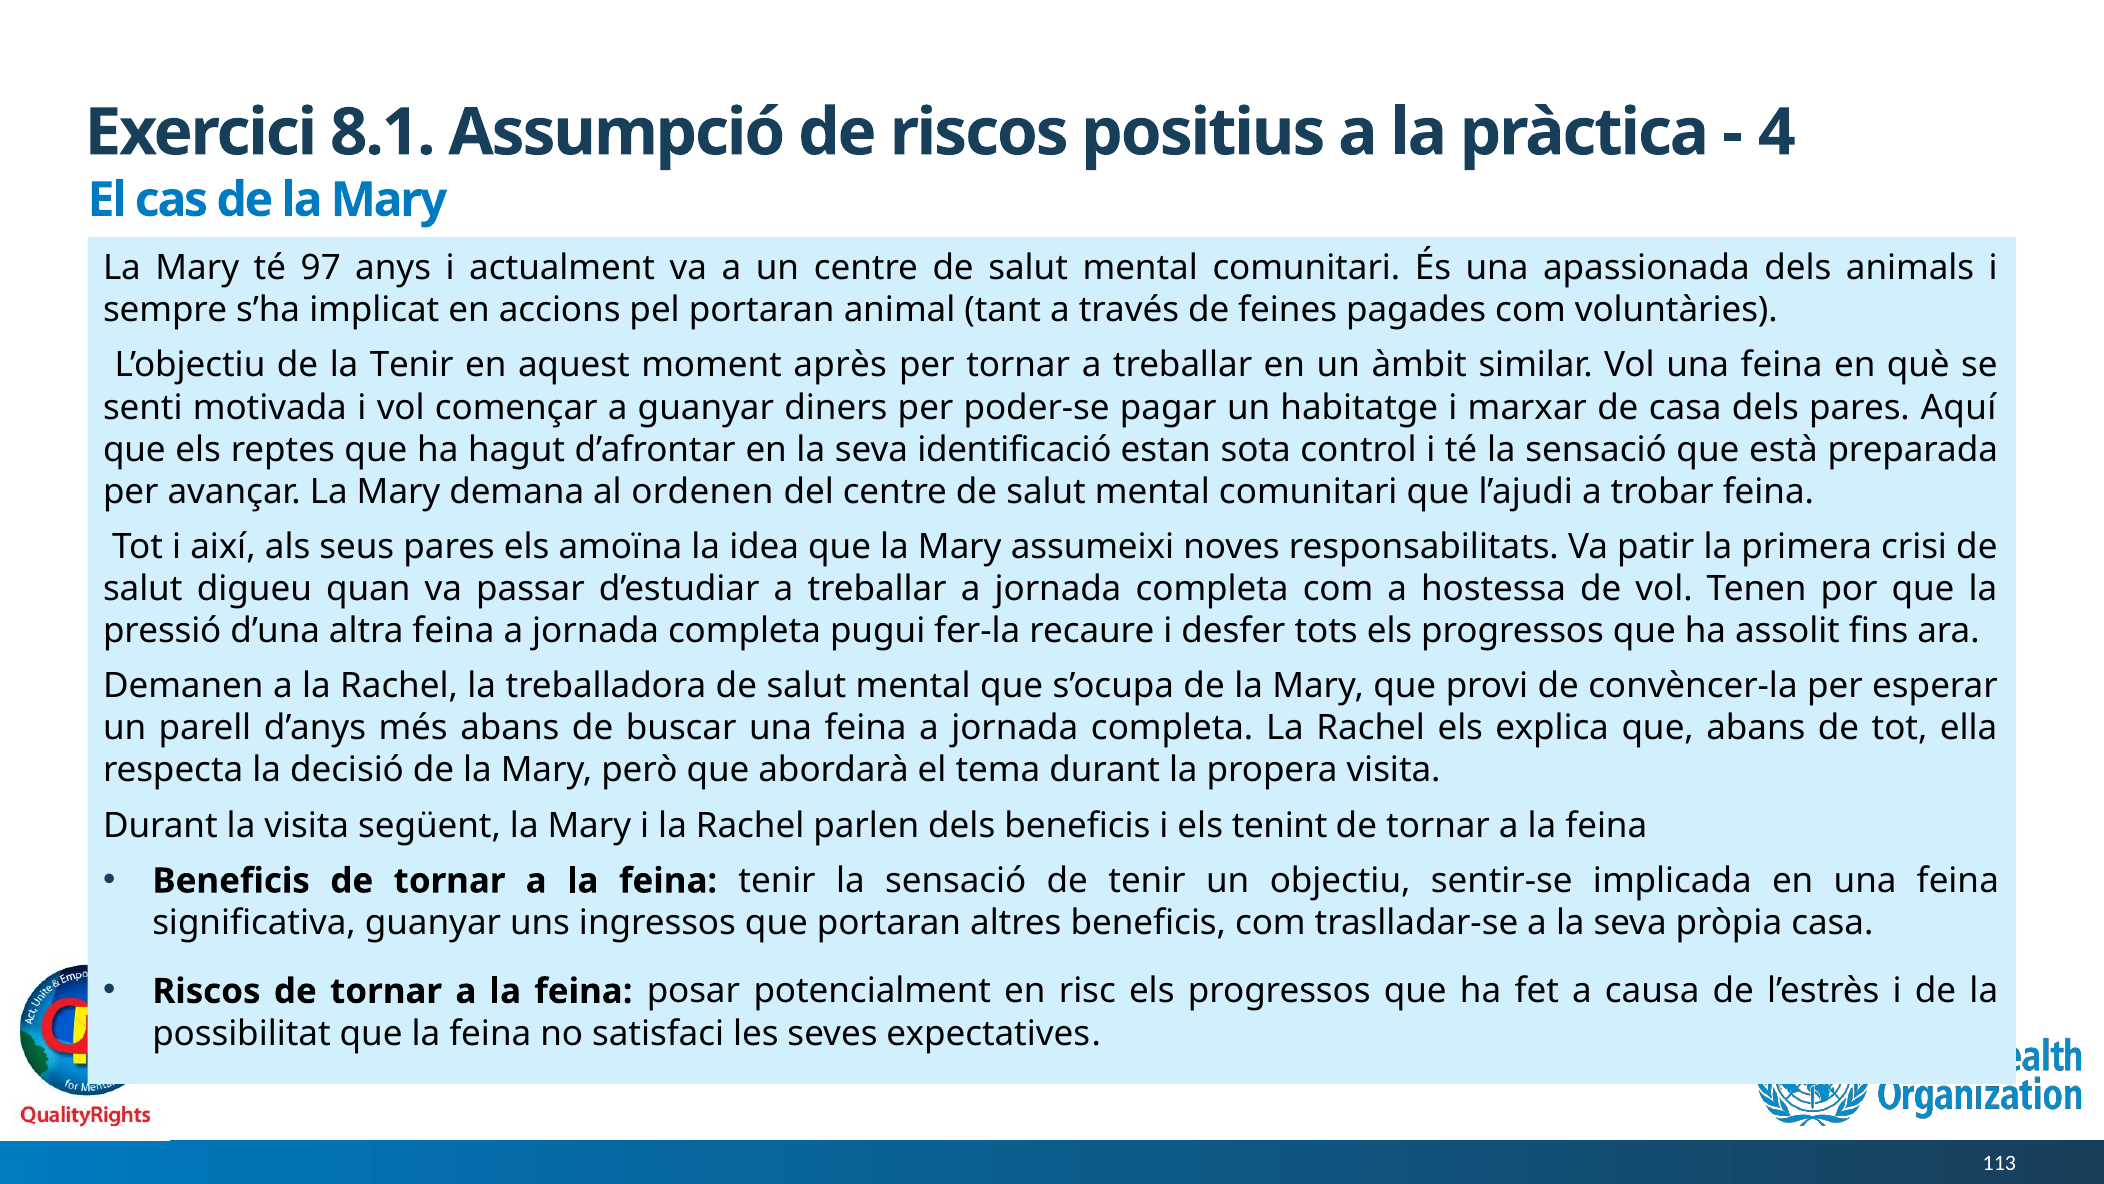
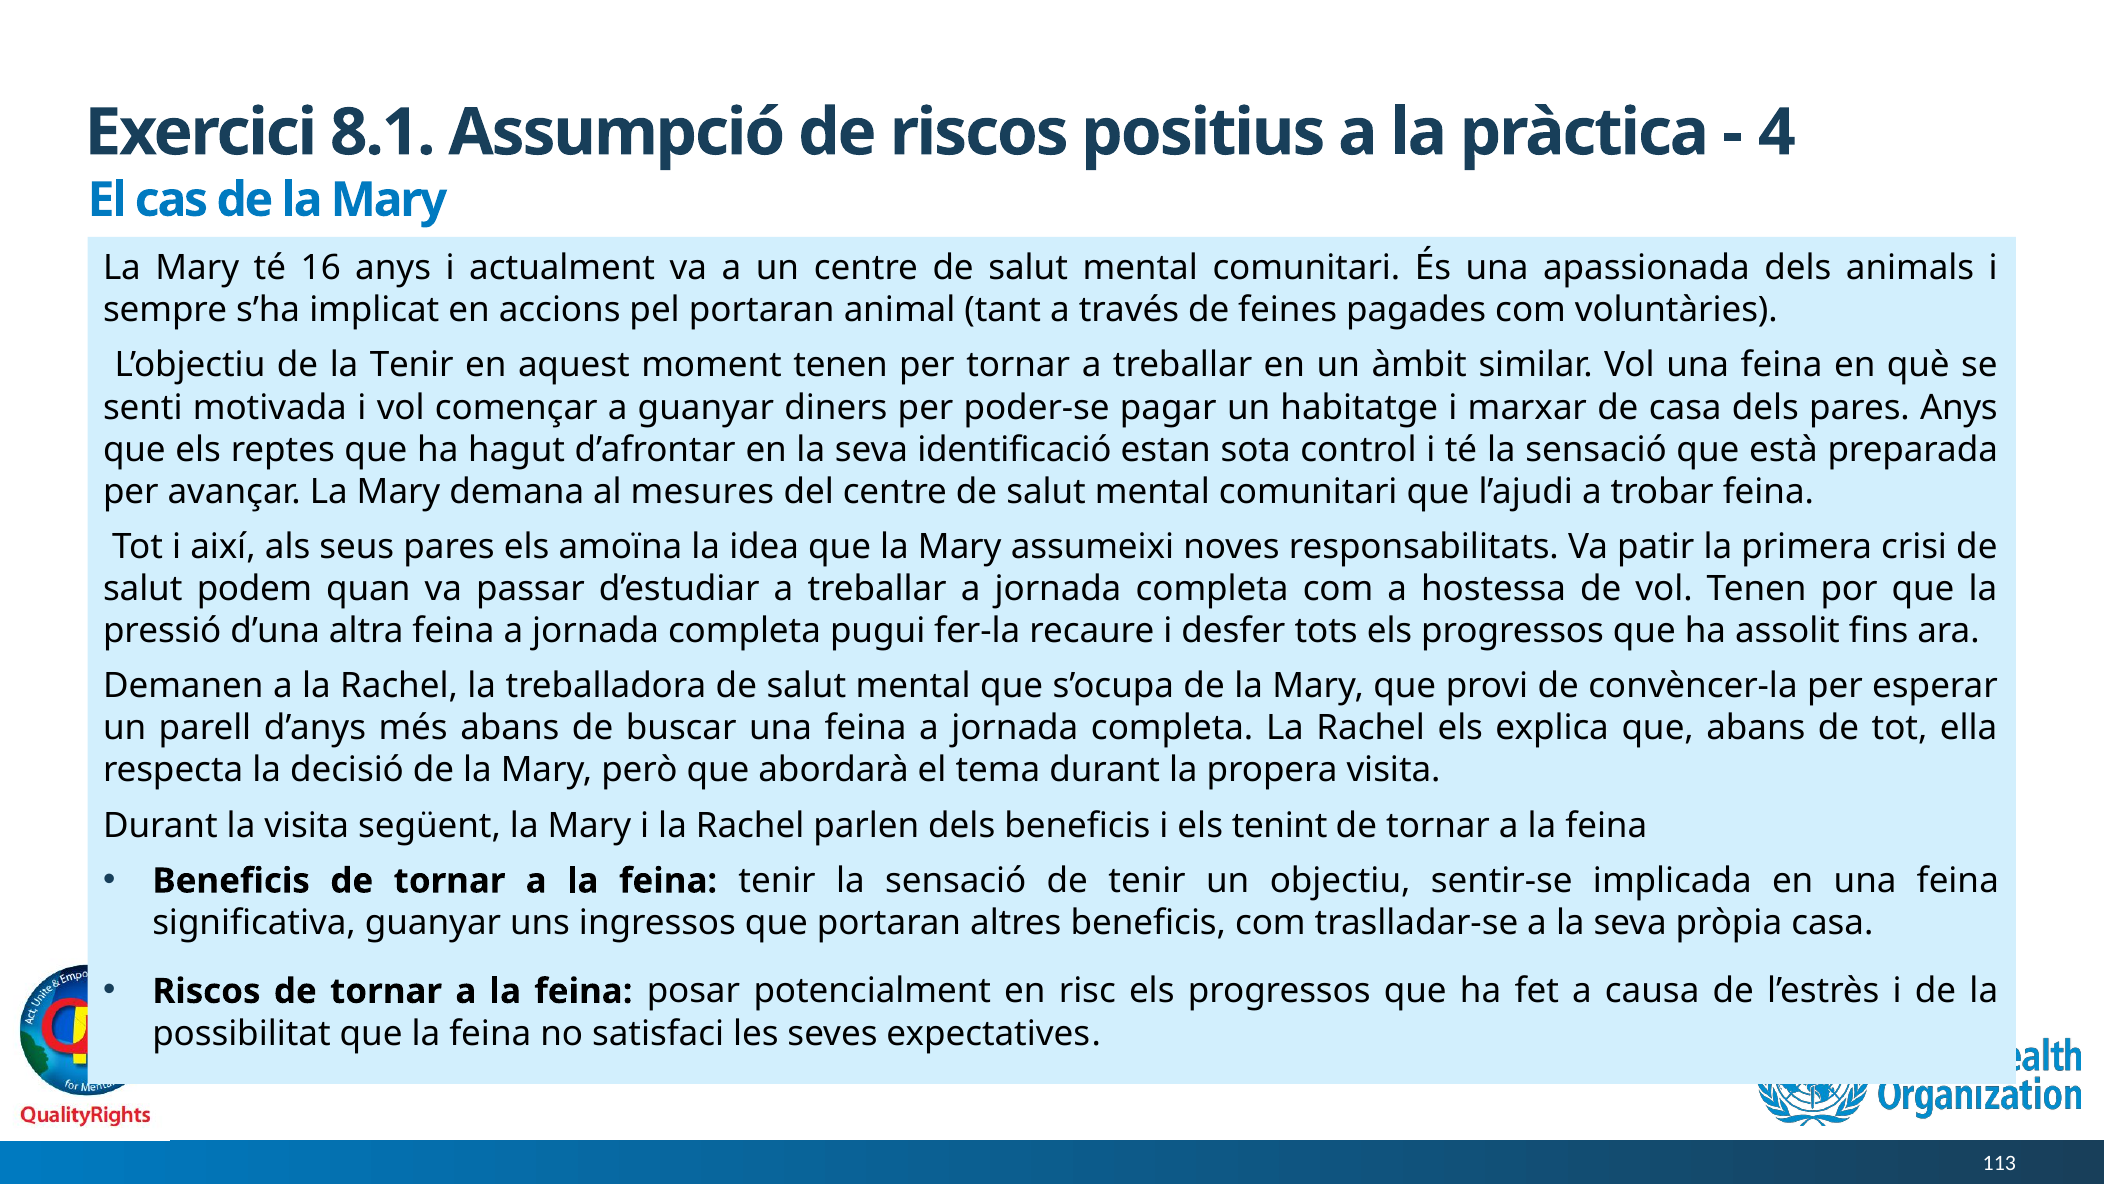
97: 97 -> 16 (321, 268)
moment après: après -> tenen (841, 365)
pares Aquí: Aquí -> Anys (1959, 407)
ordenen: ordenen -> mesures (702, 491)
digueu: digueu -> podem (255, 589)
